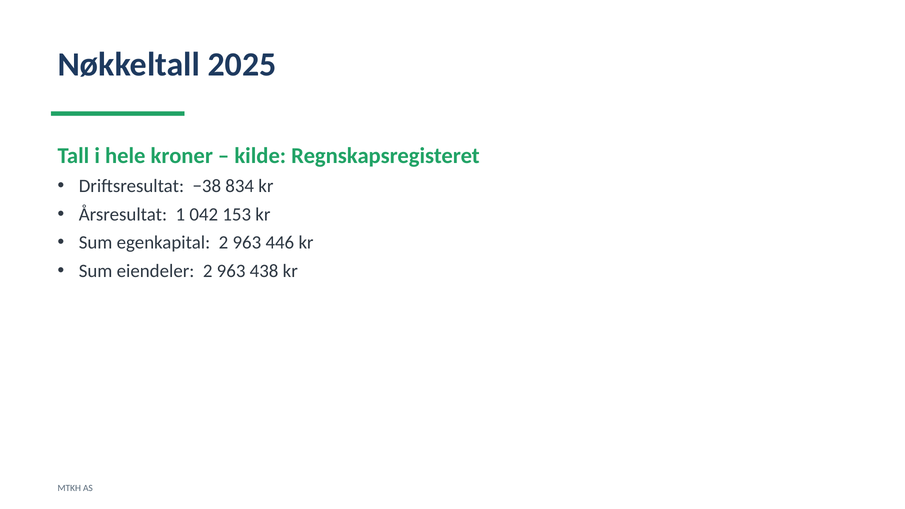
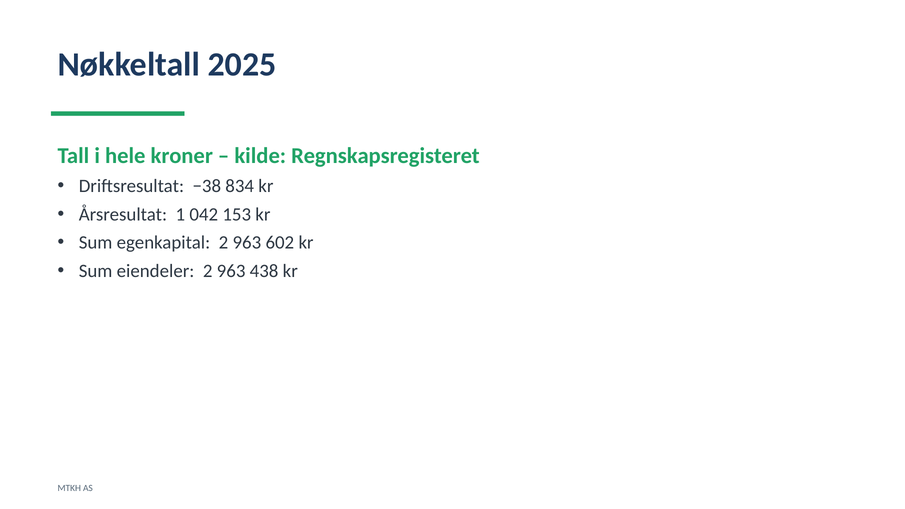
446: 446 -> 602 (280, 243)
